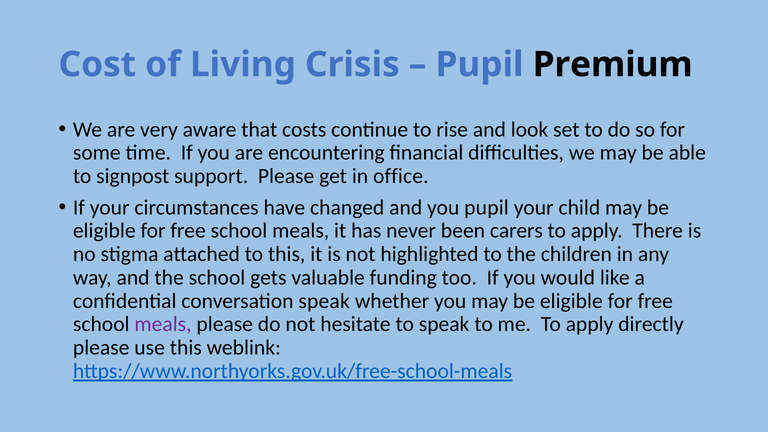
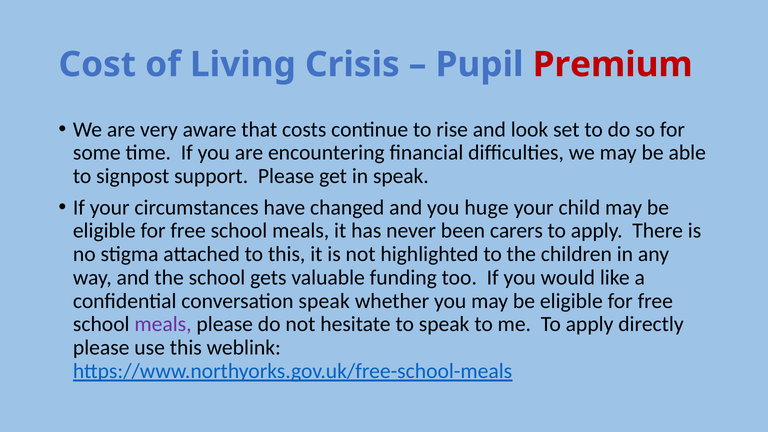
Premium colour: black -> red (613, 65)
in office: office -> speak (401, 176)
you pupil: pupil -> huge (486, 208)
